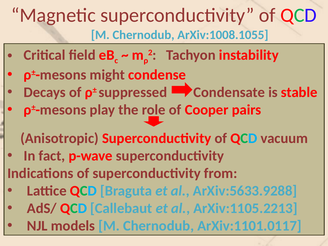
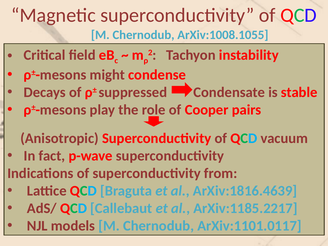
ArXiv:5633.9288: ArXiv:5633.9288 -> ArXiv:1816.4639 (245, 191)
ArXiv:1105.2213: ArXiv:1105.2213 -> ArXiv:1185.2217 (245, 208)
